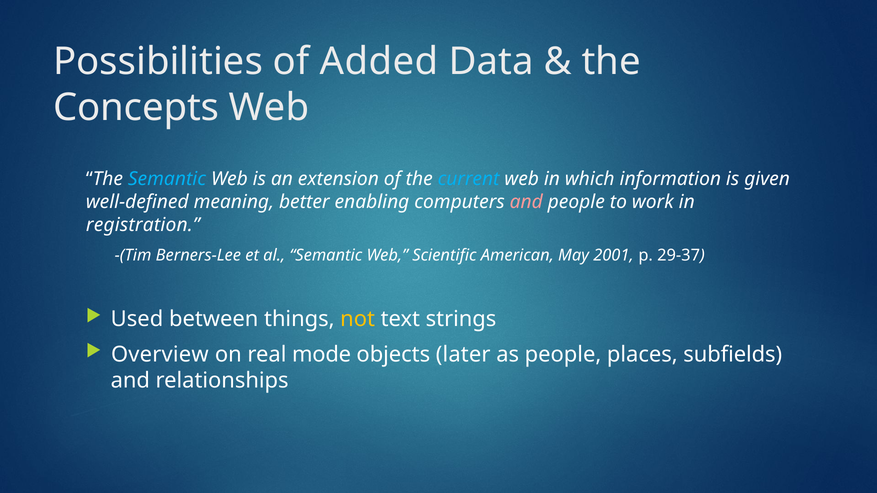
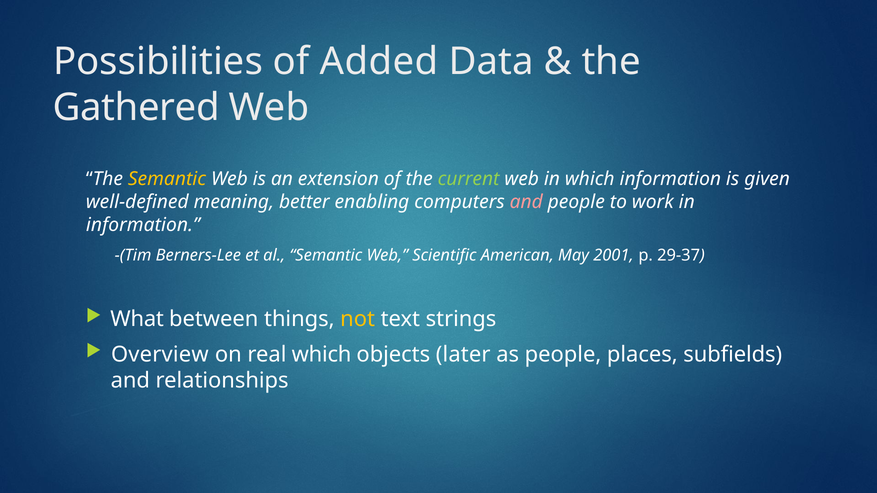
Concepts: Concepts -> Gathered (136, 108)
Semantic colour: light blue -> yellow (167, 179)
current colour: light blue -> light green (469, 179)
registration: registration -> information (143, 225)
Used: Used -> What (137, 319)
real mode: mode -> which (322, 355)
